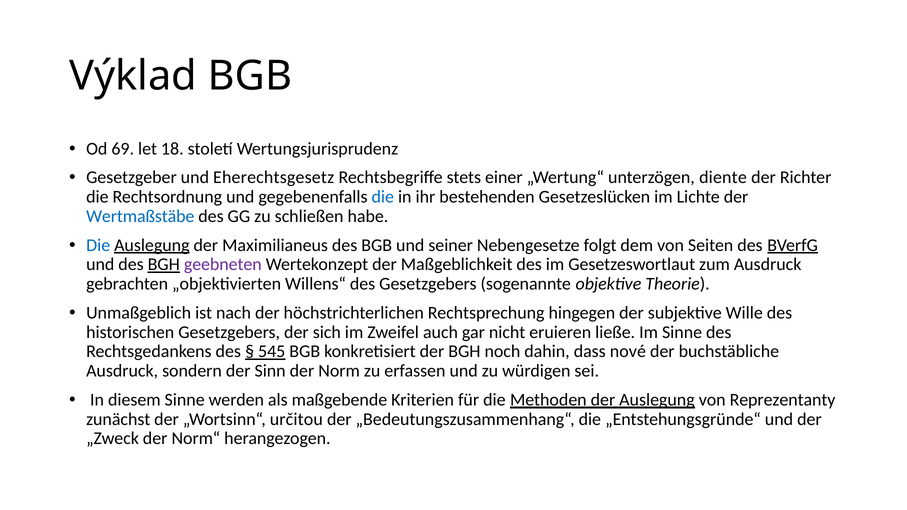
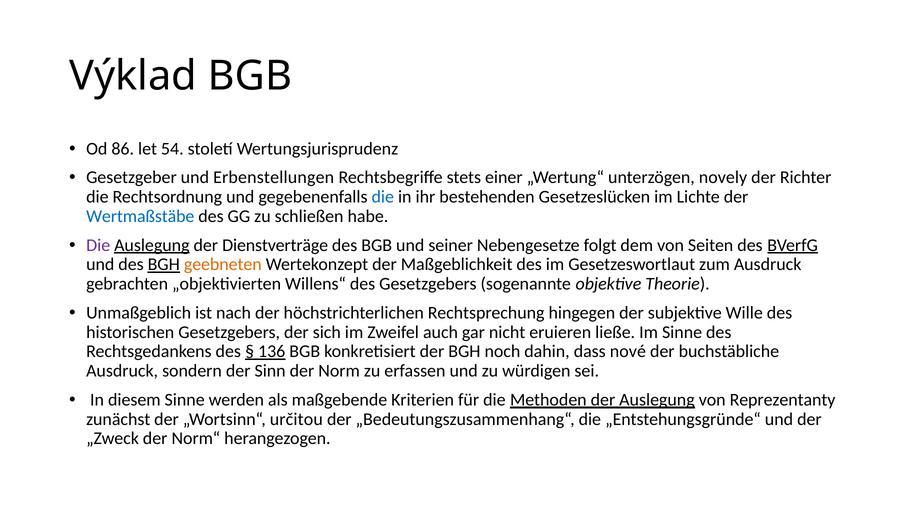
69: 69 -> 86 (123, 149)
18: 18 -> 54 (172, 149)
Eherechtsgesetz: Eherechtsgesetz -> Erbenstellungen (274, 178)
diente: diente -> novely (723, 178)
Die colour: blue -> purple (98, 245)
Maximilianeus: Maximilianeus -> Dienstverträge (275, 245)
geebneten colour: purple -> orange (223, 265)
545: 545 -> 136 (272, 352)
